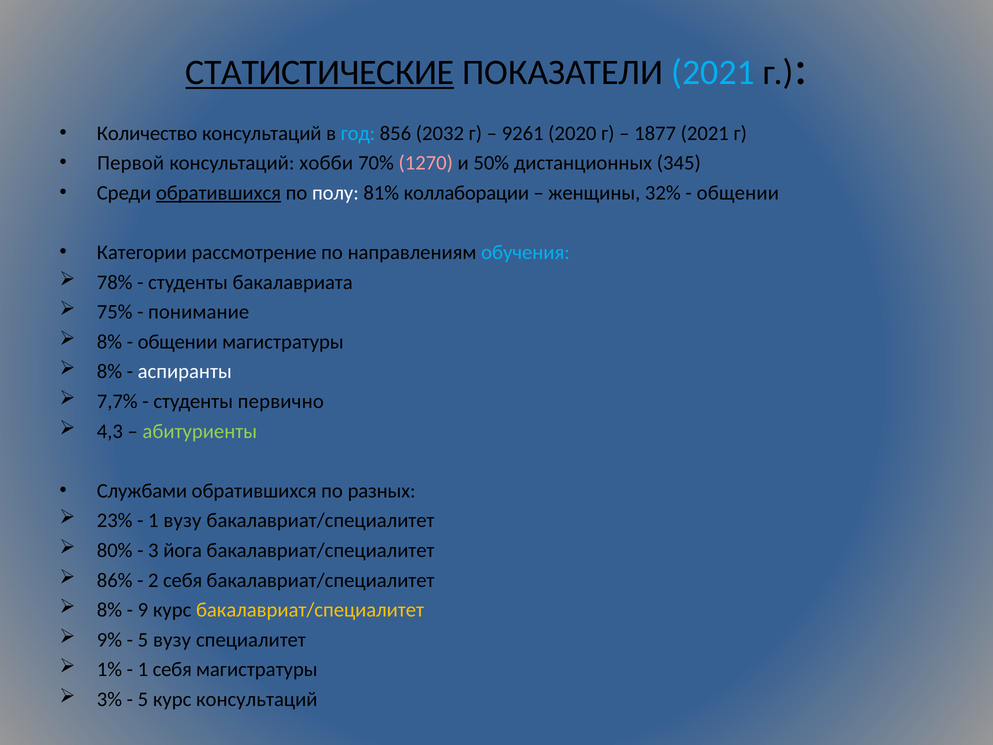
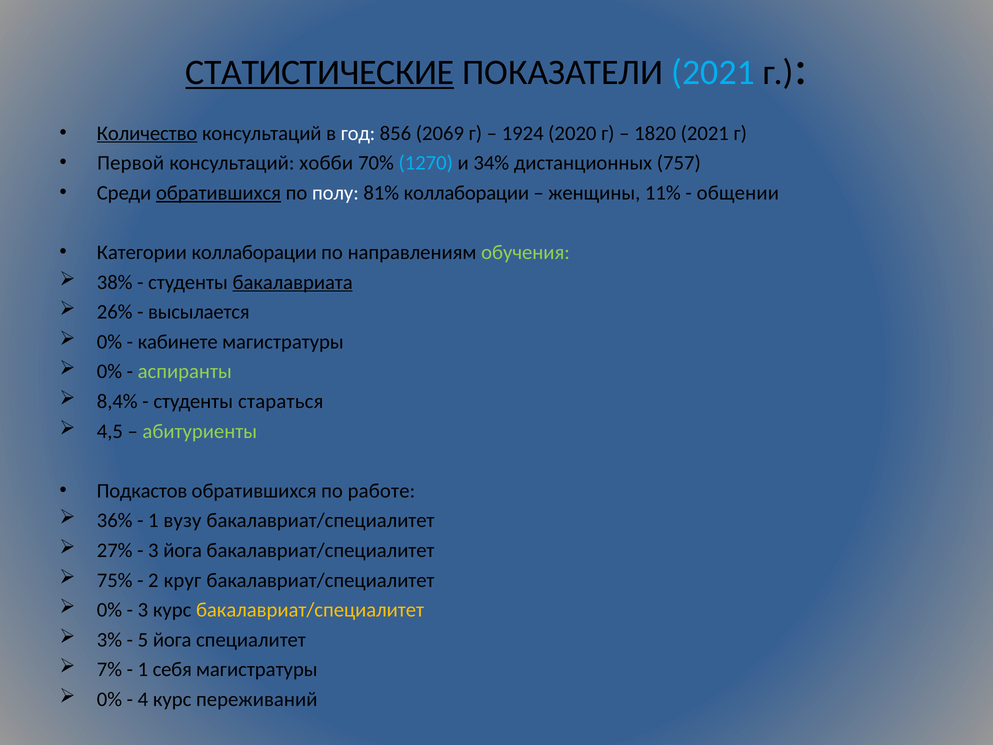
Количество underline: none -> present (147, 133)
год colour: light blue -> white (358, 133)
2032: 2032 -> 2069 (440, 133)
9261: 9261 -> 1924 (523, 133)
1877: 1877 -> 1820 (655, 133)
1270 colour: pink -> light blue (426, 163)
50%: 50% -> 34% (491, 163)
345: 345 -> 757 (679, 163)
32%: 32% -> 11% (663, 193)
Категории рассмотрение: рассмотрение -> коллаборации (254, 252)
обучения colour: light blue -> light green (525, 252)
78%: 78% -> 38% (115, 282)
бакалавриата underline: none -> present (293, 282)
75%: 75% -> 26% (115, 312)
понимание: понимание -> высылается (199, 312)
8%: 8% -> 0% (109, 342)
общении: общении -> кабинете (178, 342)
8%: 8% -> 0% (109, 371)
аспиранты colour: white -> light green (185, 371)
7,7%: 7,7% -> 8,4% (117, 401)
первично: первично -> стараться (281, 401)
4,3: 4,3 -> 4,5 (110, 431)
Службами: Службами -> Подкастов (142, 491)
разных: разных -> работе (381, 491)
23%: 23% -> 36% (115, 520)
80%: 80% -> 27% (115, 550)
86%: 86% -> 75% (115, 580)
2 себя: себя -> круг (182, 580)
8%: 8% -> 0% (109, 610)
9: 9 -> 3 (143, 610)
9%: 9% -> 3% (109, 640)
5 вузу: вузу -> йога (172, 640)
1%: 1% -> 7% (109, 669)
3%: 3% -> 0% (109, 699)
5: 5 -> 4 (143, 699)
курс консультаций: консультаций -> переживаний (257, 699)
